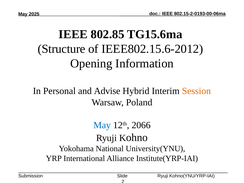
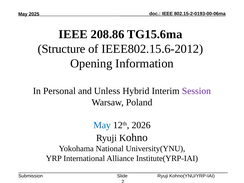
802.85: 802.85 -> 208.86 (108, 34)
Advise: Advise -> Unless (107, 91)
Session colour: orange -> purple (196, 91)
2066: 2066 -> 2026 (141, 125)
